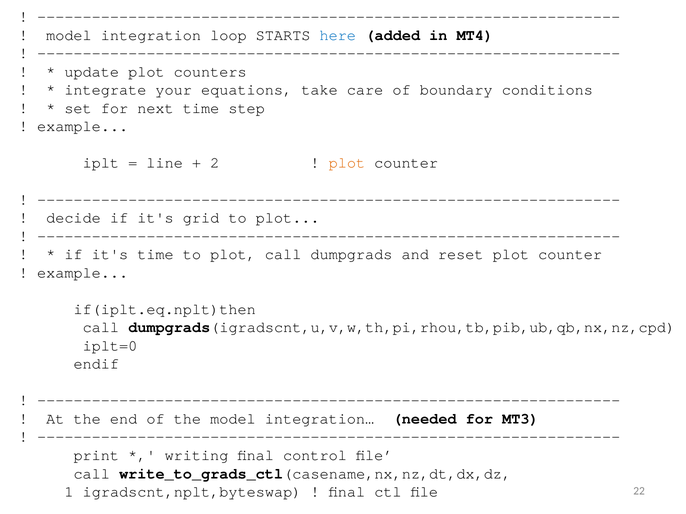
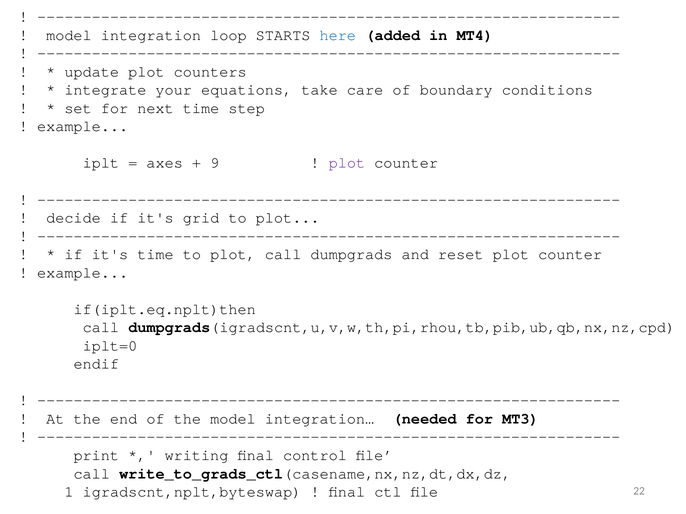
line: line -> axes (165, 163)
2: 2 -> 9 (215, 163)
plot colour: orange -> purple (347, 163)
